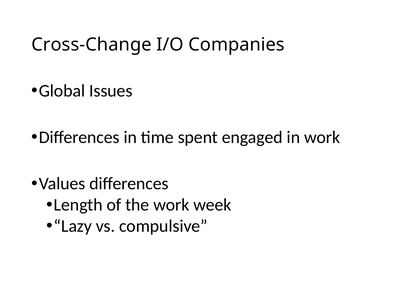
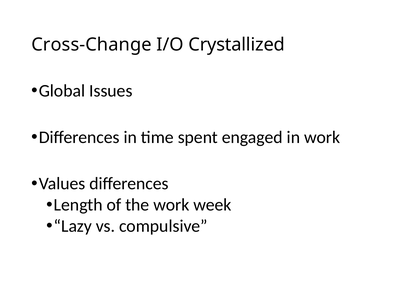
Companies: Companies -> Crystallized (237, 45)
